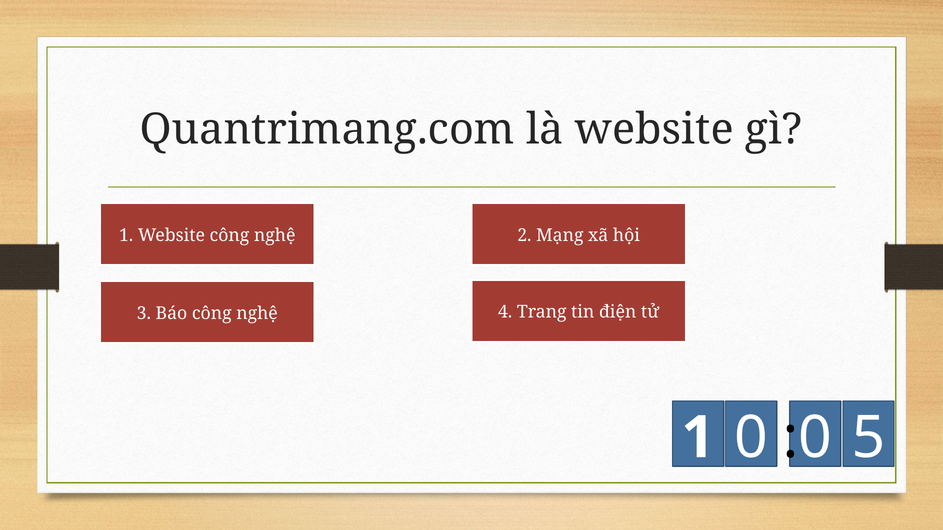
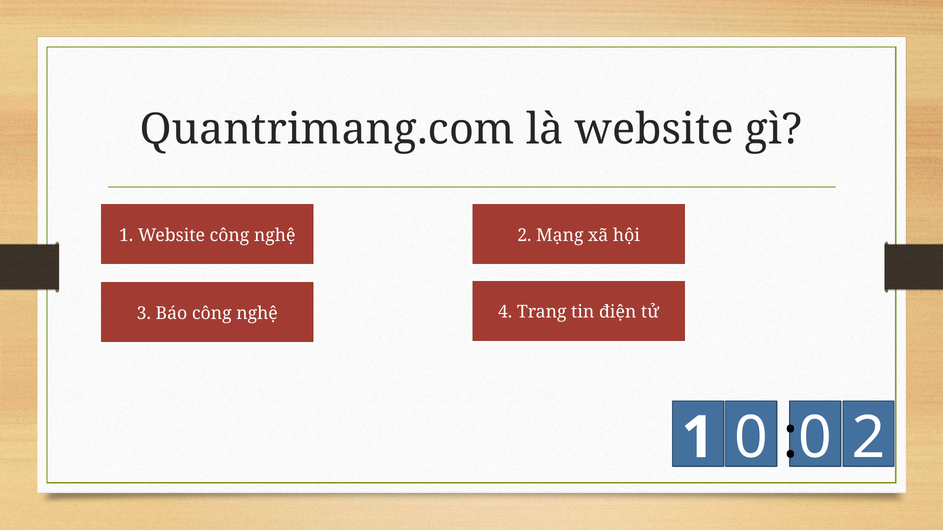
0 5: 5 -> 2 (869, 438)
